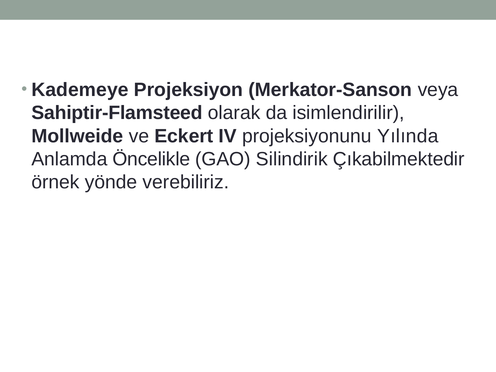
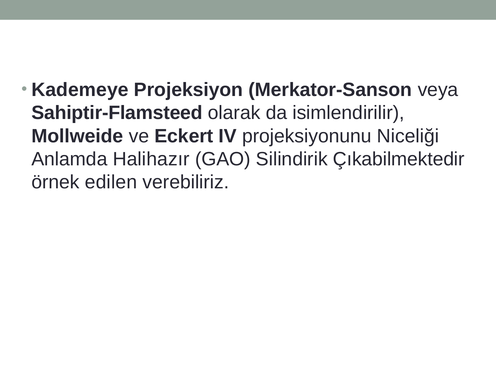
Yılında: Yılında -> Niceliği (408, 136)
Öncelikle: Öncelikle -> Halihazır (151, 159)
yönde: yönde -> edilen (111, 182)
